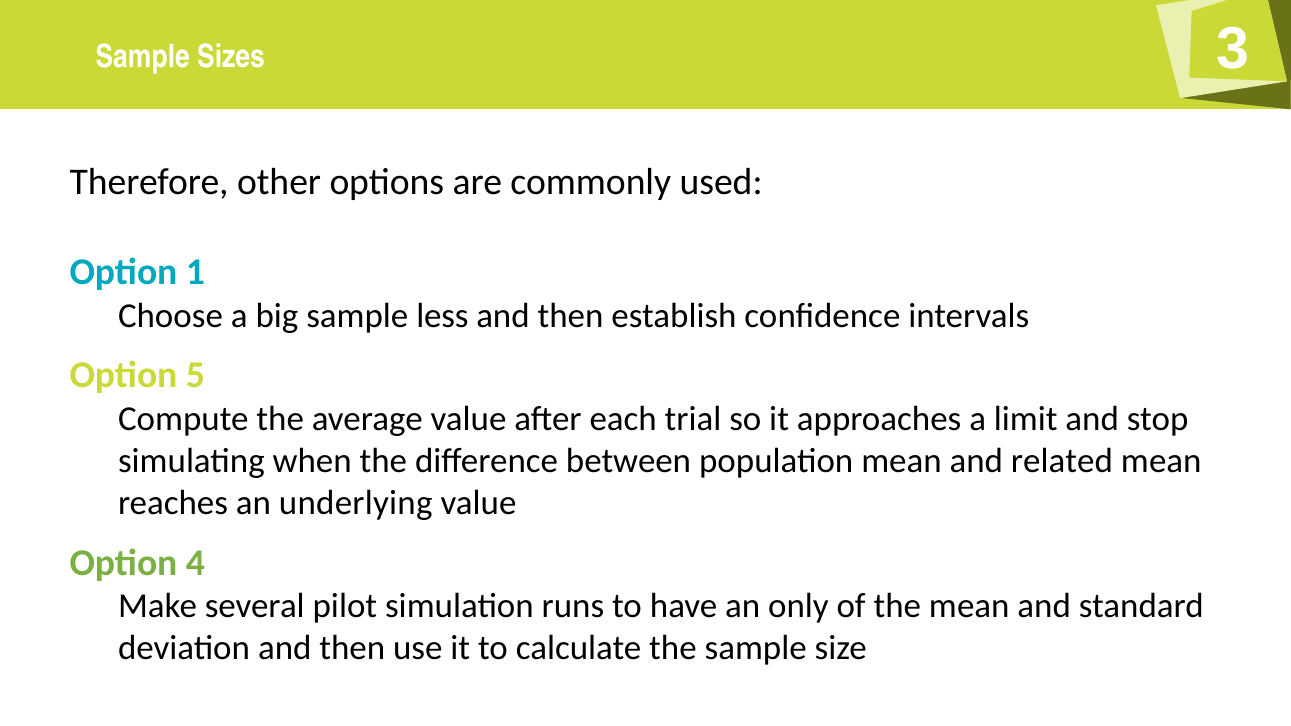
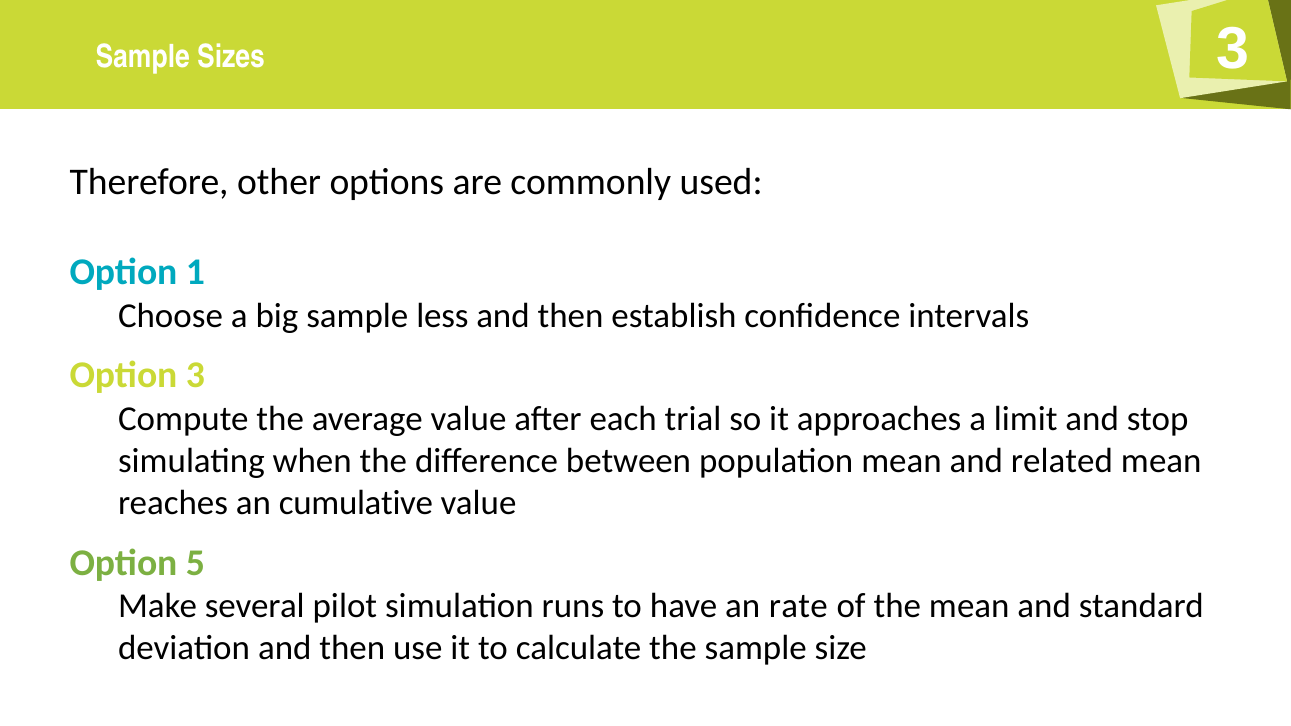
Option 5: 5 -> 3 (195, 376)
underlying: underlying -> cumulative (356, 503)
4: 4 -> 5 (195, 563)
only: only -> rate (798, 606)
